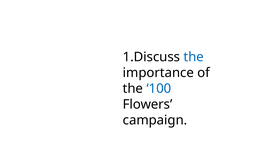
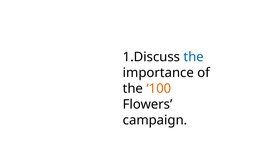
100 colour: blue -> orange (159, 89)
